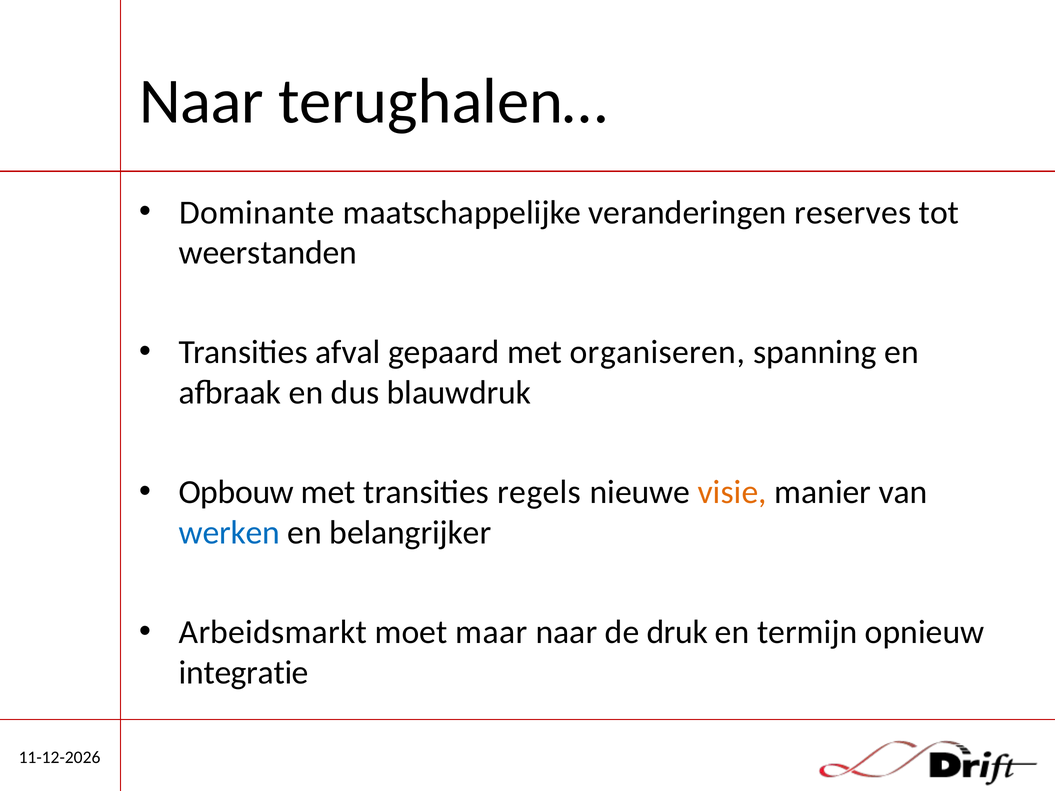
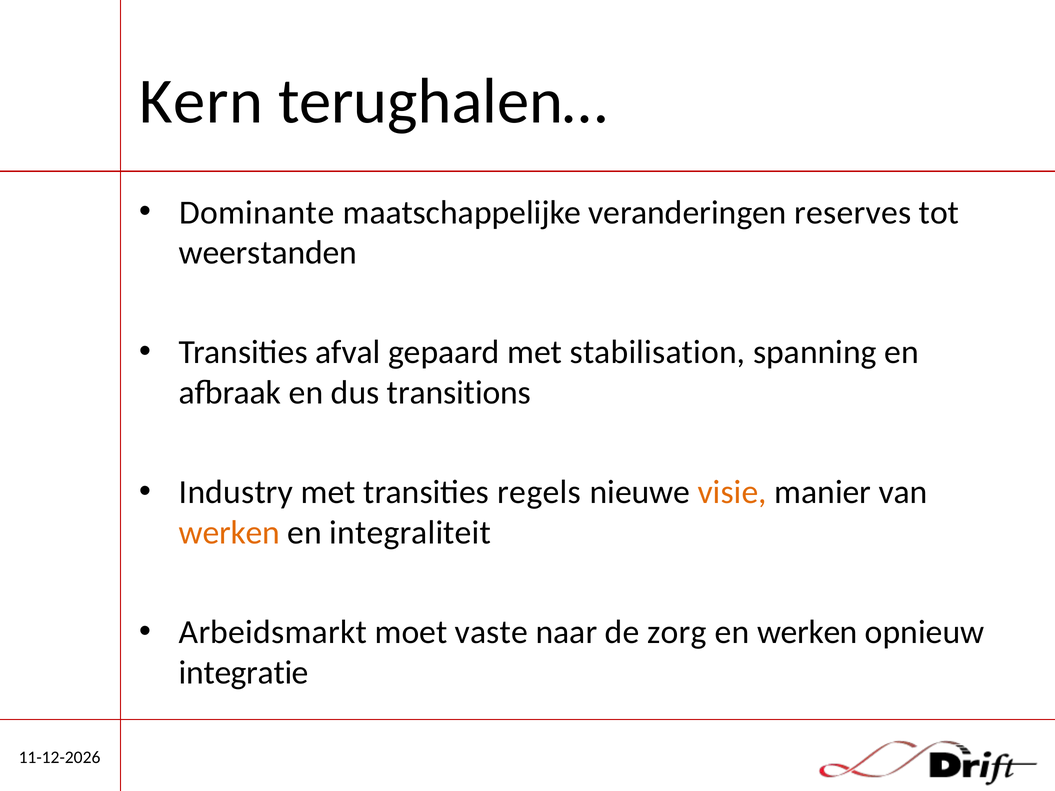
Naar: Naar -> Kern (201, 101)
organiseren: organiseren -> stabilisation (657, 352)
blauwdruk: blauwdruk -> transitions (459, 393)
Opbouw: Opbouw -> Industry (236, 493)
werken colour: blue -> orange (229, 533)
belangrijker: belangrijker -> integraliteit (410, 533)
maar: maar -> vaste (491, 633)
druk: druk -> zorg (677, 633)
en termijn: termijn -> werken (807, 633)
